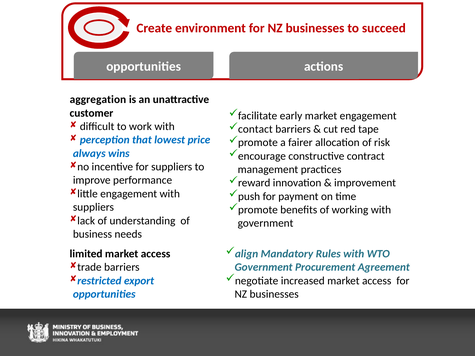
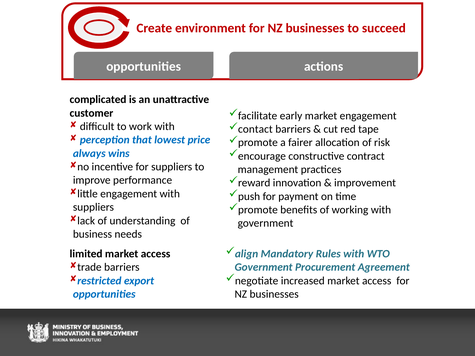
aggregation: aggregation -> complicated (98, 100)
